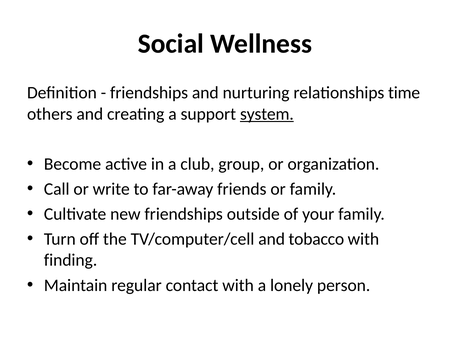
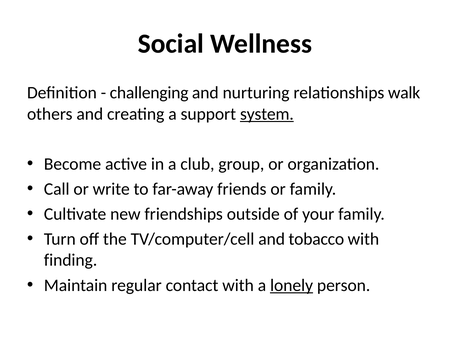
friendships: friendships -> challenging (149, 93)
time: time -> walk (404, 93)
lonely underline: none -> present (292, 285)
